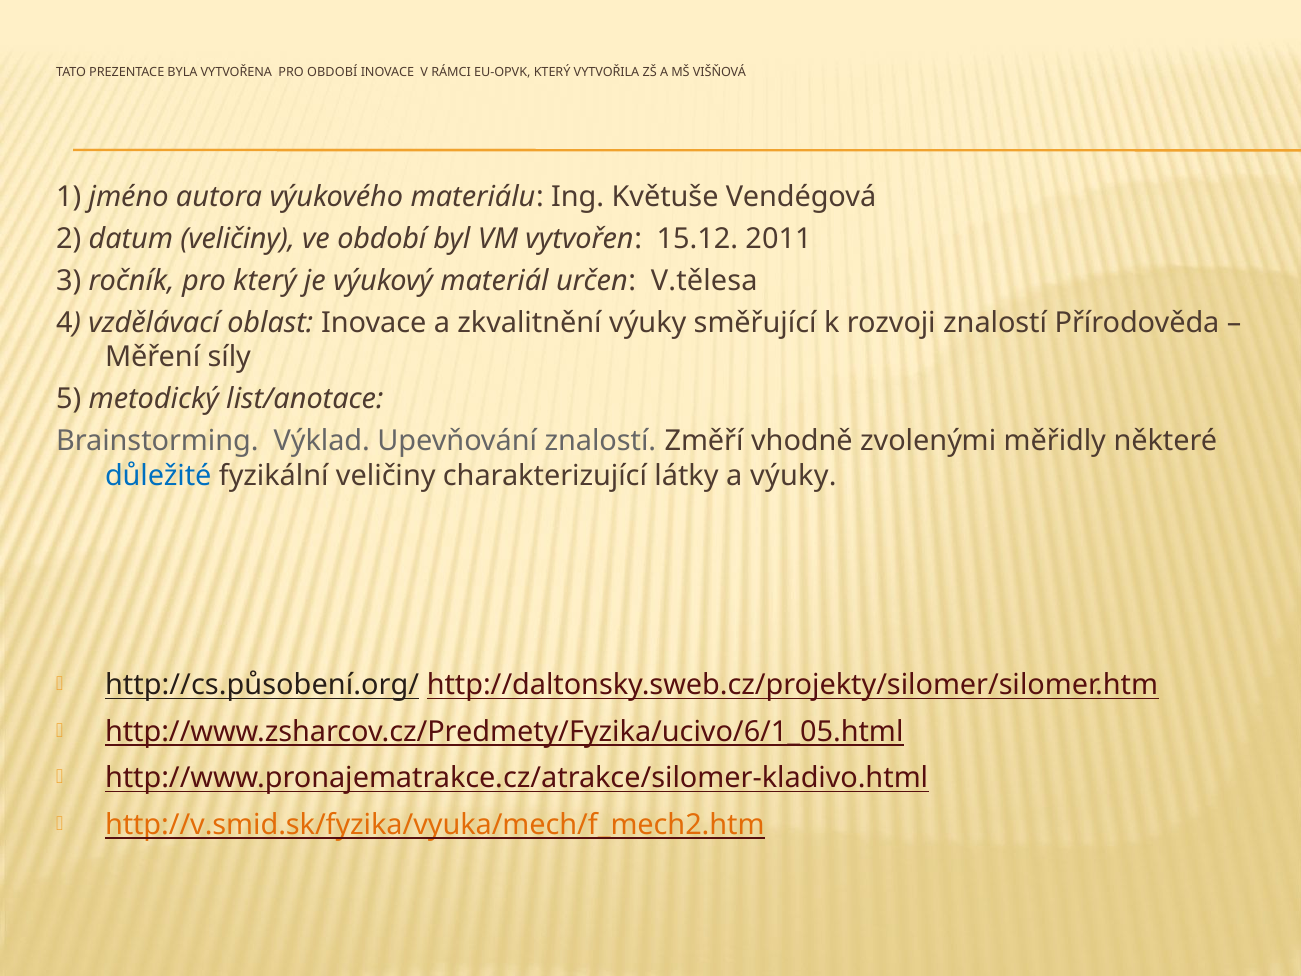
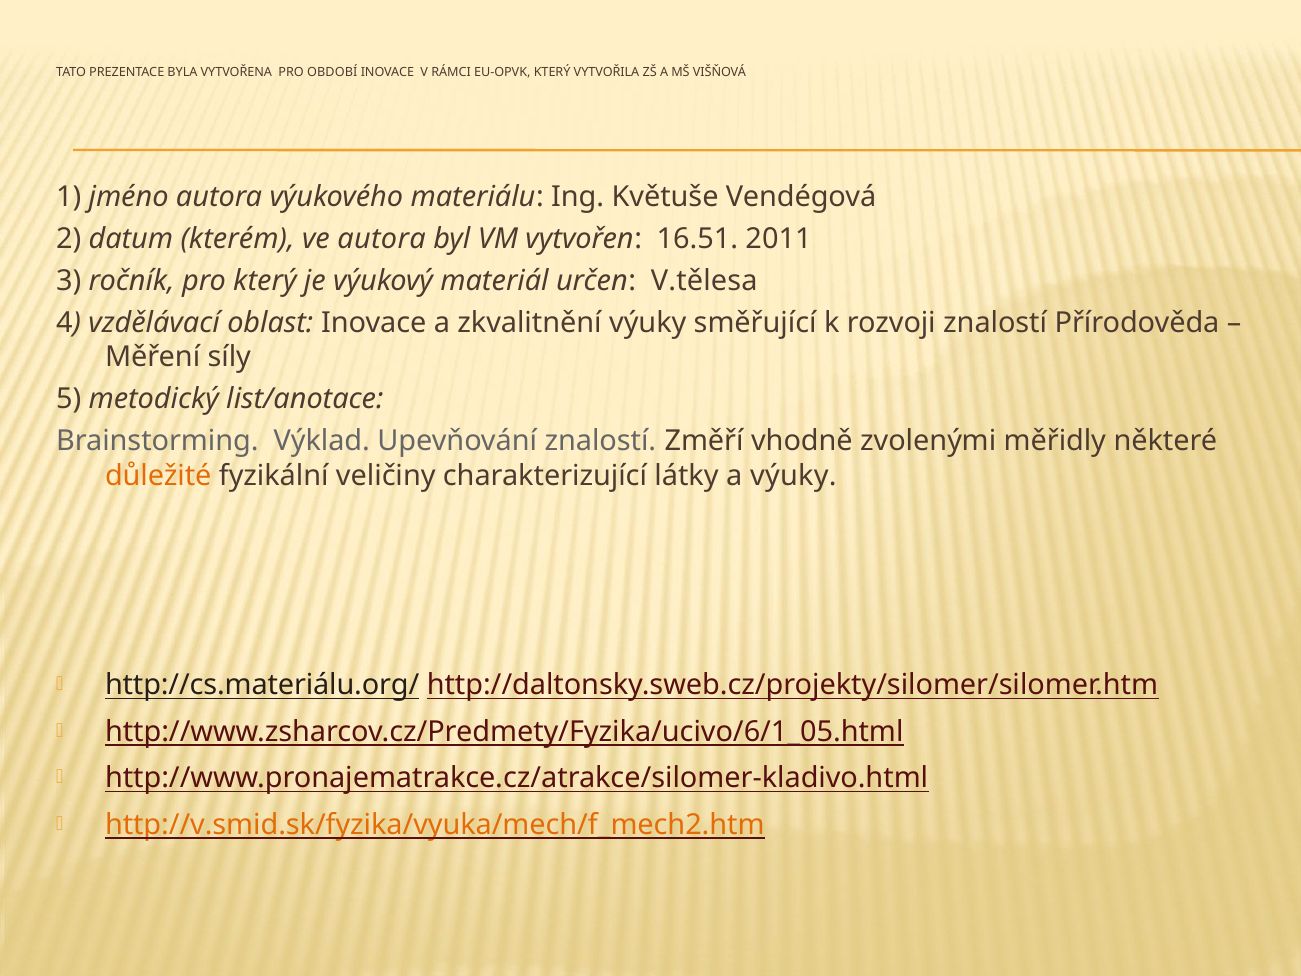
datum veličiny: veličiny -> kterém (238, 239)
ve období: období -> autora (382, 239)
15.12: 15.12 -> 16.51 (697, 239)
důležité colour: blue -> orange (158, 476)
http://cs.působení.org/: http://cs.působení.org/ -> http://cs.materiálu.org/ (262, 685)
